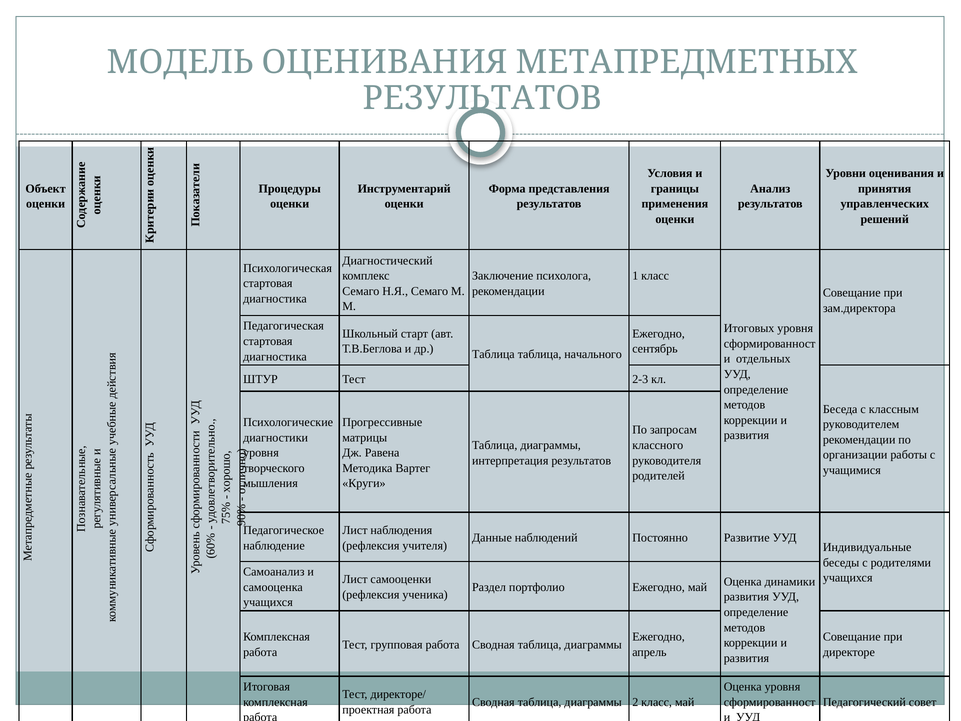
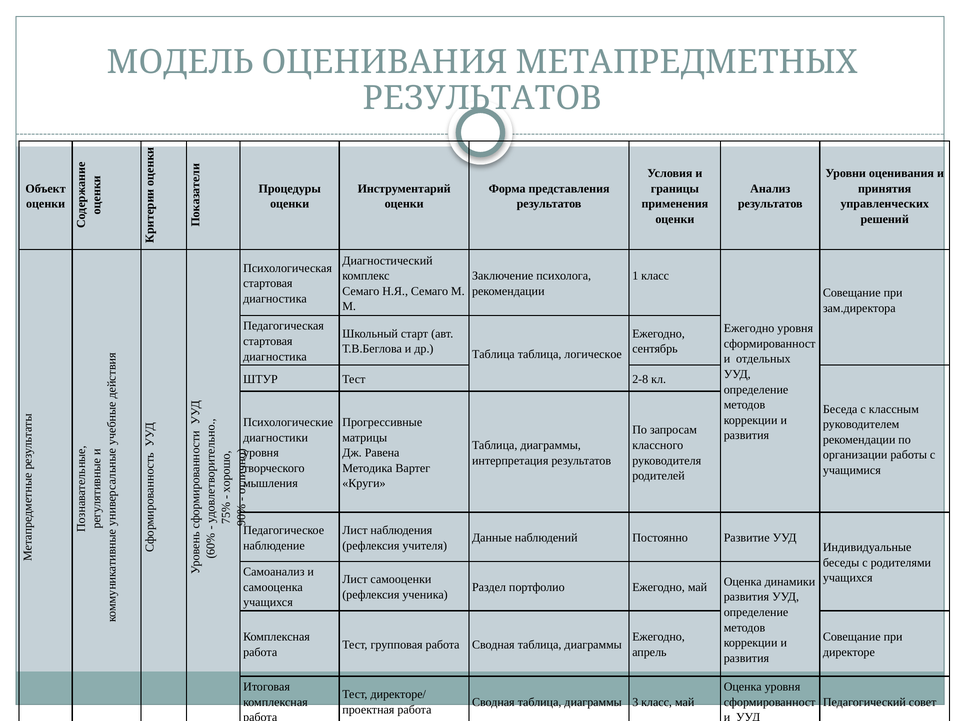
Итоговых: Итоговых -> Ежегодно (749, 328)
начального: начального -> логическое (593, 354)
2-3: 2-3 -> 2-8 (640, 379)
2: 2 -> 3 (635, 702)
